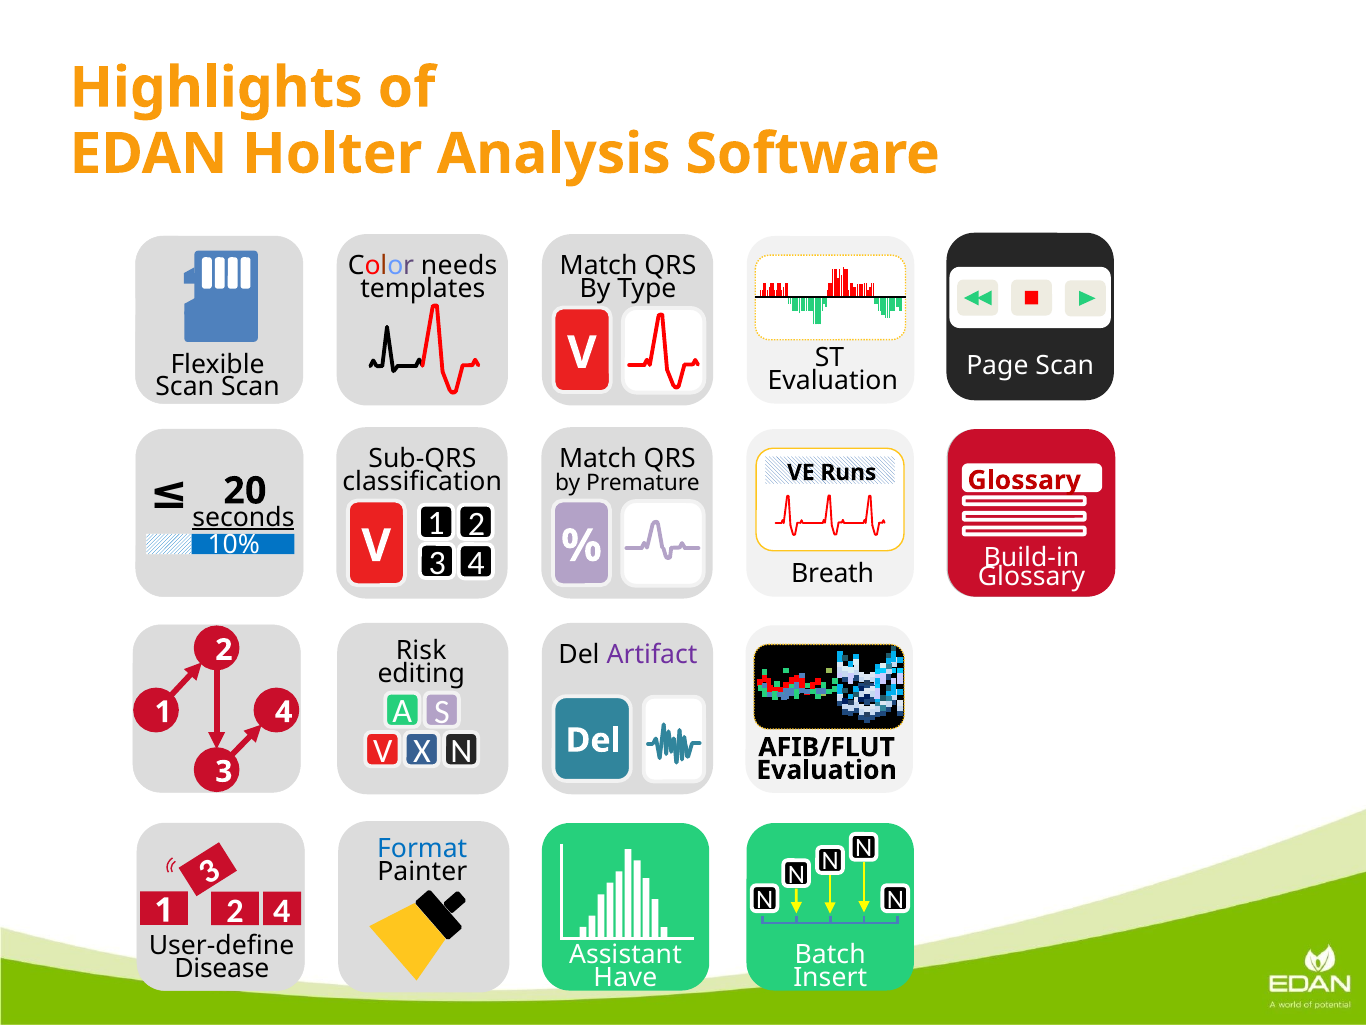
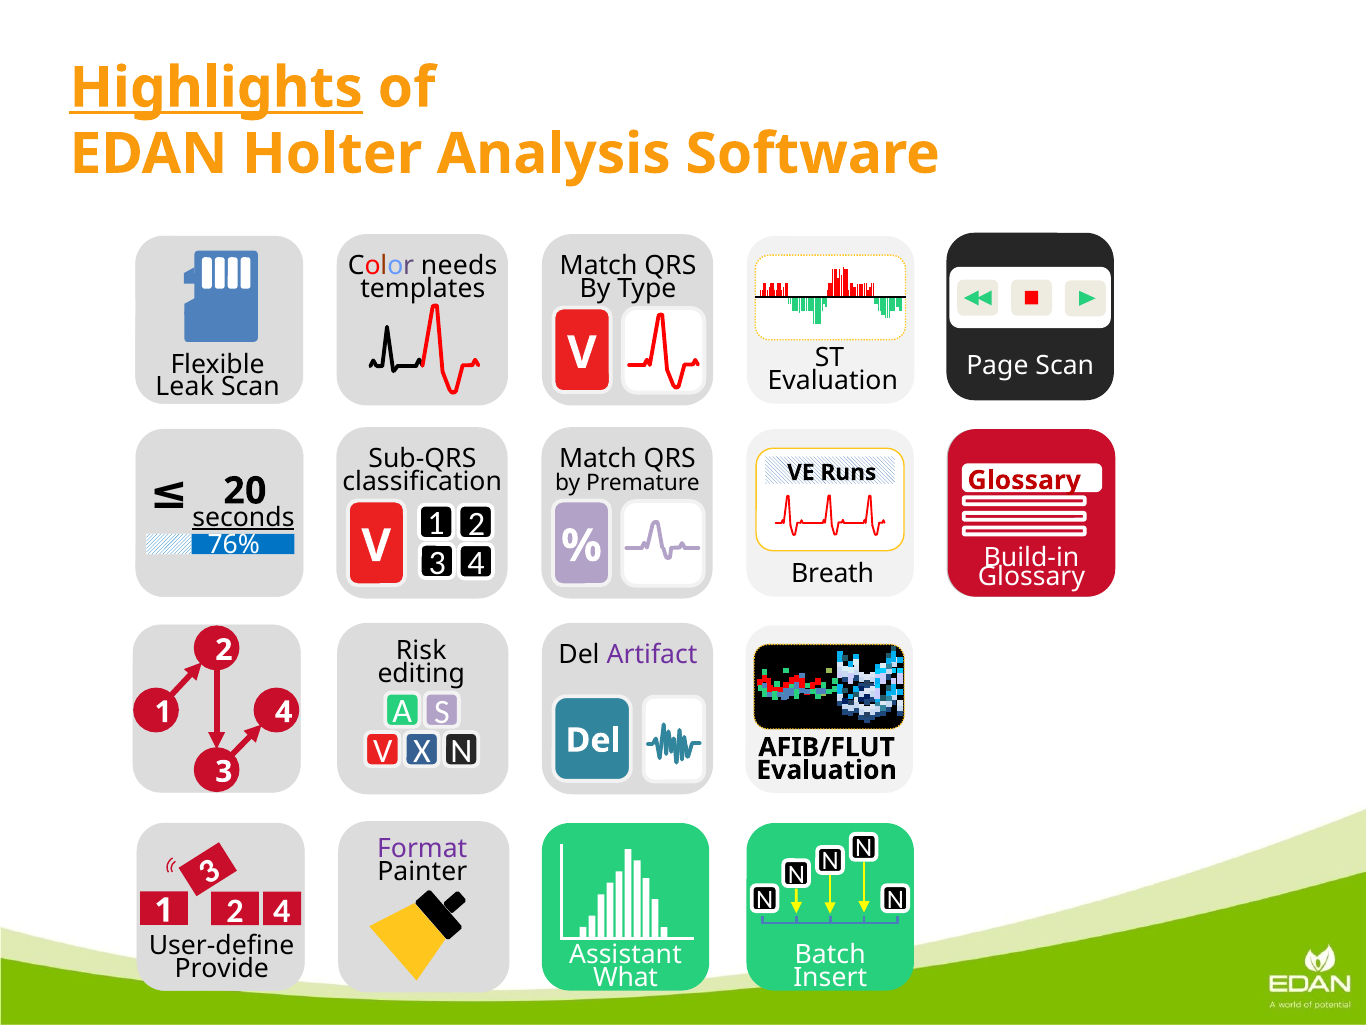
Highlights underline: none -> present (216, 88)
Scan: Scan -> Leak (185, 387)
10%: 10% -> 76% (234, 545)
Format colour: blue -> purple (422, 849)
Disease: Disease -> Provide (222, 968)
Have: Have -> What (626, 977)
